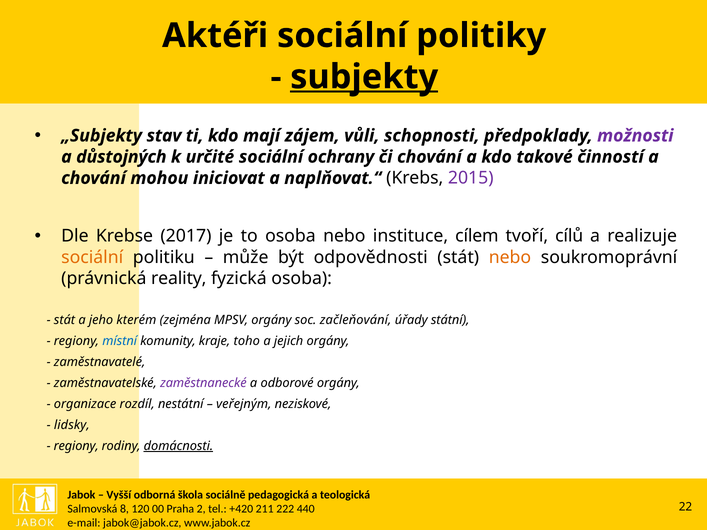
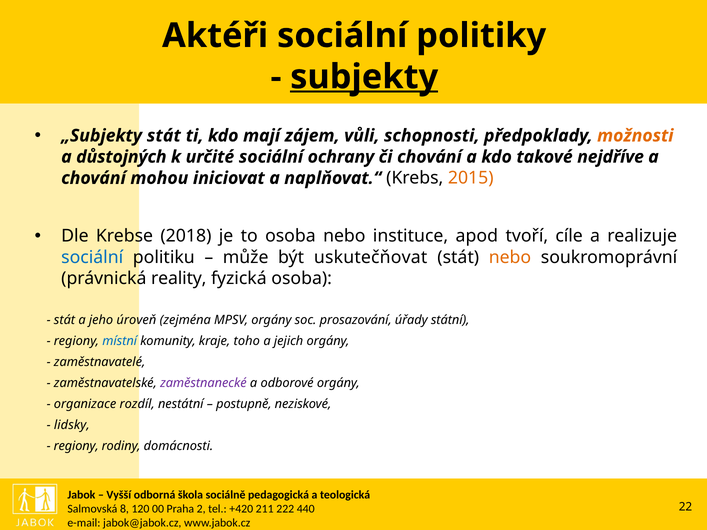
„Subjekty stav: stav -> stát (164, 136)
možnosti colour: purple -> orange (635, 136)
činností: činností -> nejdříve (611, 157)
2015 colour: purple -> orange (471, 178)
2017: 2017 -> 2018 (186, 236)
cílem: cílem -> apod (477, 236)
cílů: cílů -> cíle (569, 236)
sociální colour: orange -> blue (92, 257)
odpovědnosti: odpovědnosti -> uskutečňovat (371, 257)
kterém: kterém -> úroveň (136, 320)
začleňování: začleňování -> prosazování (356, 320)
veřejným: veřejným -> postupně (244, 404)
domácnosti underline: present -> none (178, 446)
